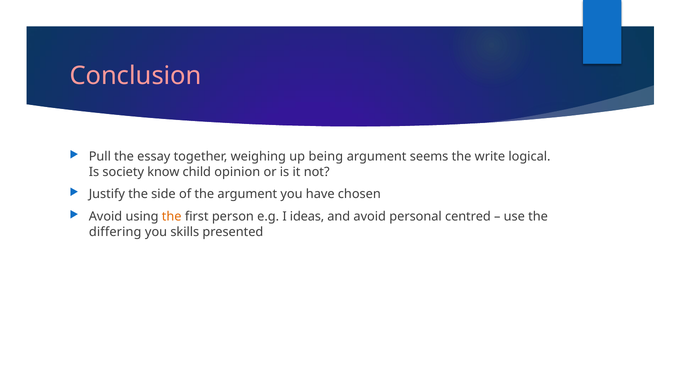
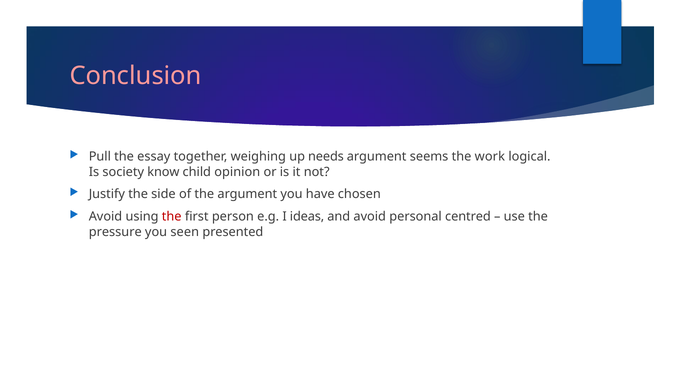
being: being -> needs (326, 157)
write: write -> work (490, 157)
the colour: orange -> red (172, 217)
differing: differing -> pressure (115, 232)
skills: skills -> seen (185, 232)
